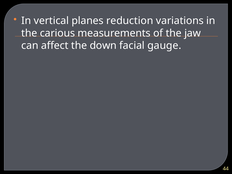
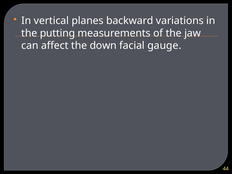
reduction: reduction -> backward (130, 21)
carious: carious -> putting (57, 33)
